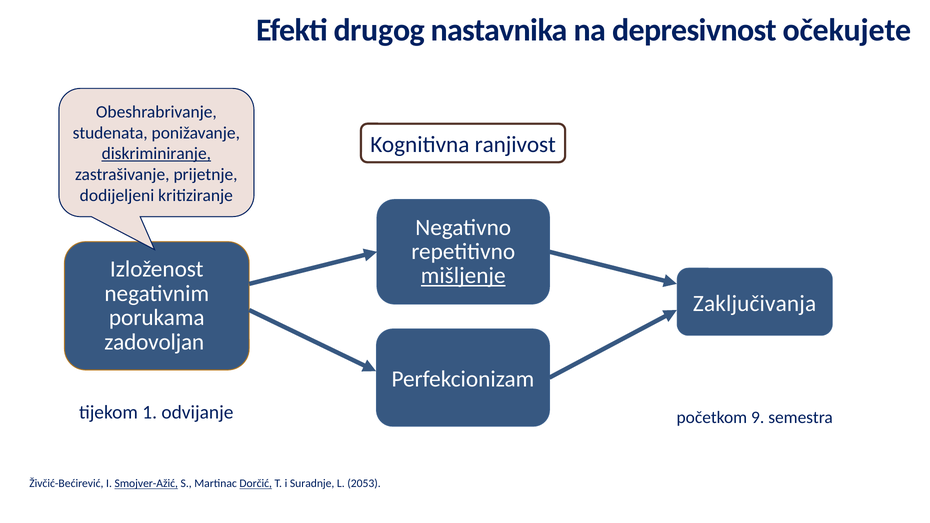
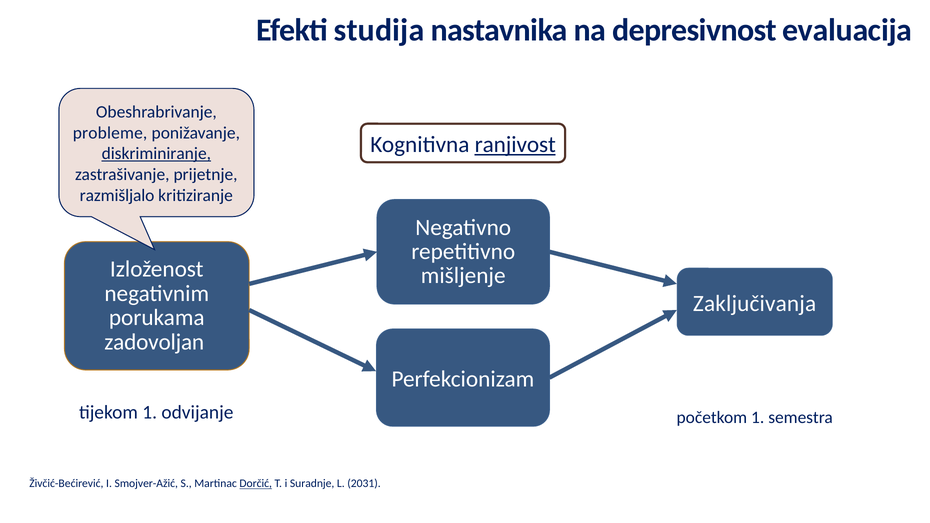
drugog: drugog -> studija (379, 30)
očekujete: očekujete -> evaluacija (847, 30)
studenata: studenata -> probleme (110, 133)
ranjivost underline: none -> present (515, 145)
dodijeljeni: dodijeljeni -> razmišljalo (117, 196)
mišljenje underline: present -> none (463, 276)
početkom 9: 9 -> 1 (758, 418)
Smojver-Ažić underline: present -> none (146, 484)
2053: 2053 -> 2031 (364, 484)
